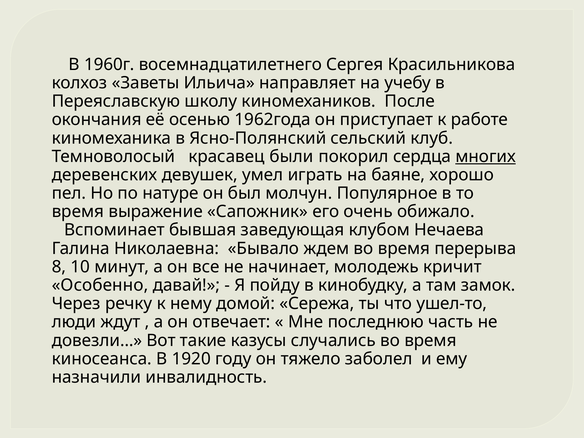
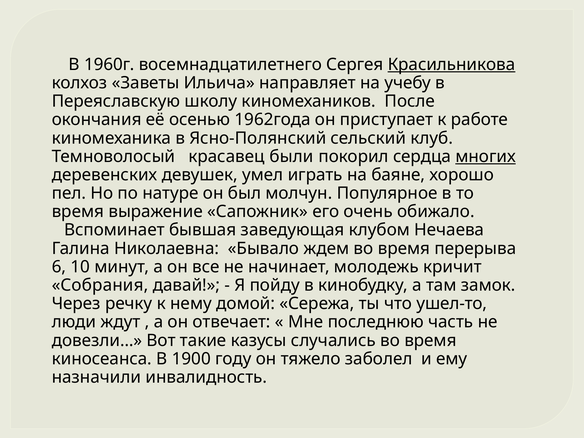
Красильникова underline: none -> present (451, 64)
8: 8 -> 6 (59, 267)
Особенно: Особенно -> Собрания (100, 285)
1920: 1920 -> 1900 (191, 359)
